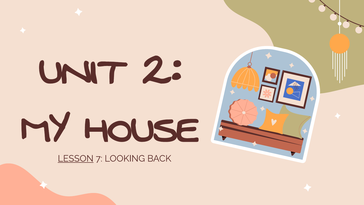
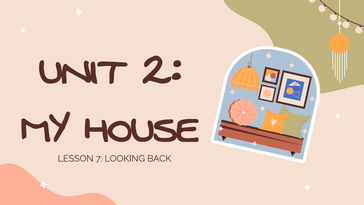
LESSON underline: present -> none (76, 158)
